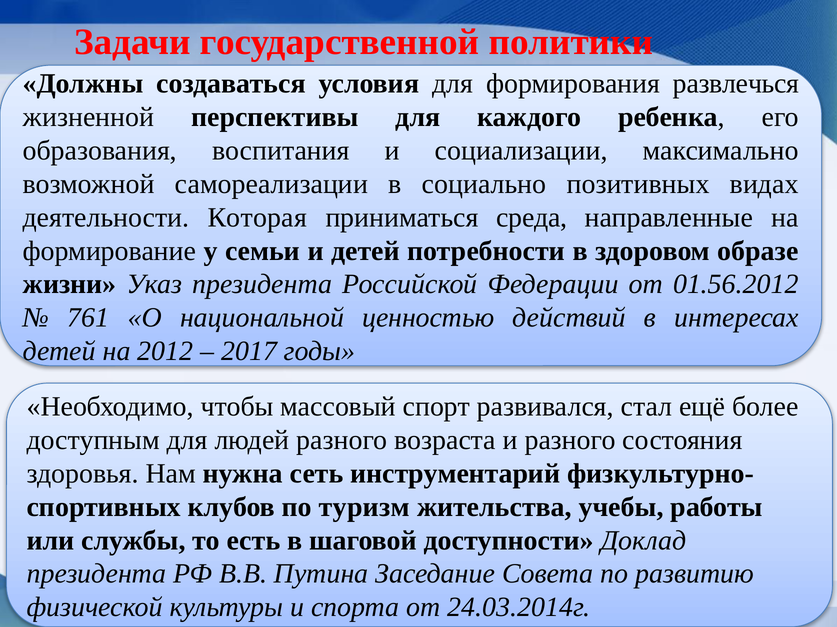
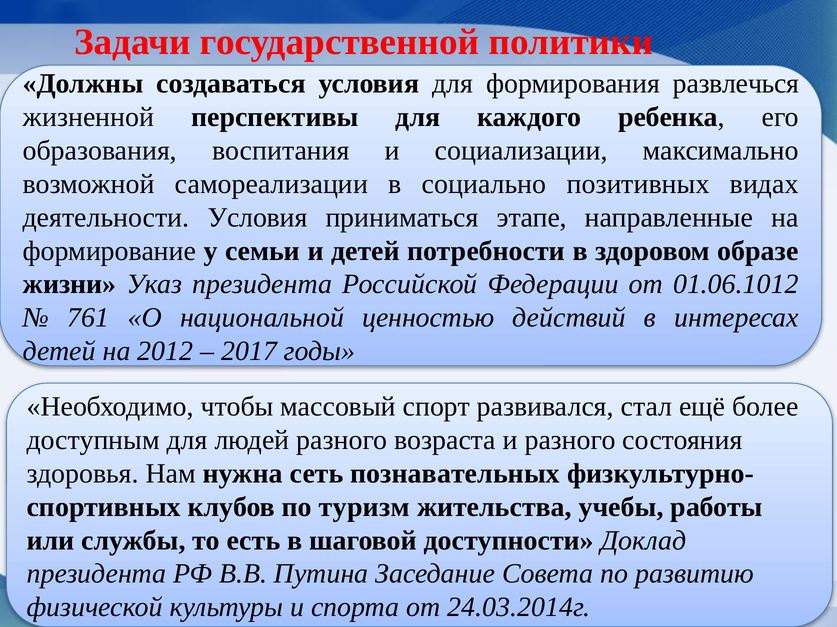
деятельности Которая: Которая -> Условия (258, 218)
среда: среда -> этапе (532, 218)
01.56.2012: 01.56.2012 -> 01.06.1012 (736, 285)
инструментарий: инструментарий -> познавательных (455, 474)
